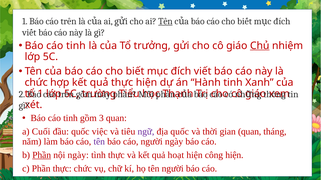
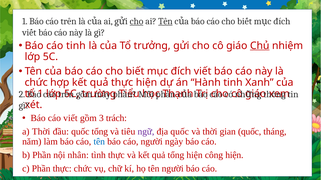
cho underline: none -> present (137, 21)
tinh: tinh -> viết (70, 118)
3 quan: quan -> trách (116, 118)
a Cuối: Cuối -> Thời (41, 132)
quốc việc: việc -> tổng (100, 132)
gian quan: quan -> quốc (250, 132)
tên colour: purple -> blue (99, 142)
Phần underline: present -> none (42, 156)
nội ngày: ngày -> nhân (78, 156)
quả hoạt: hoạt -> tổng (176, 156)
